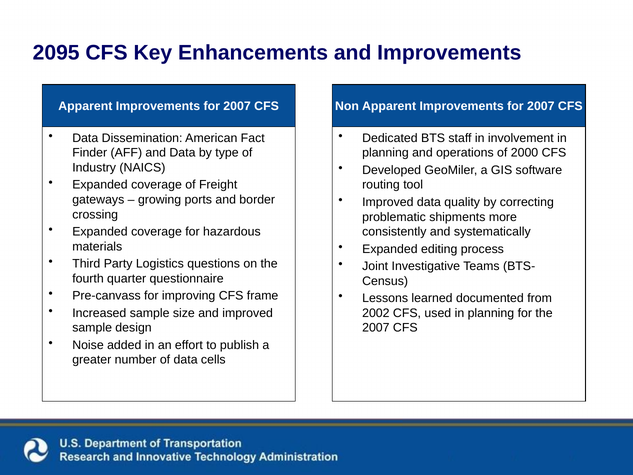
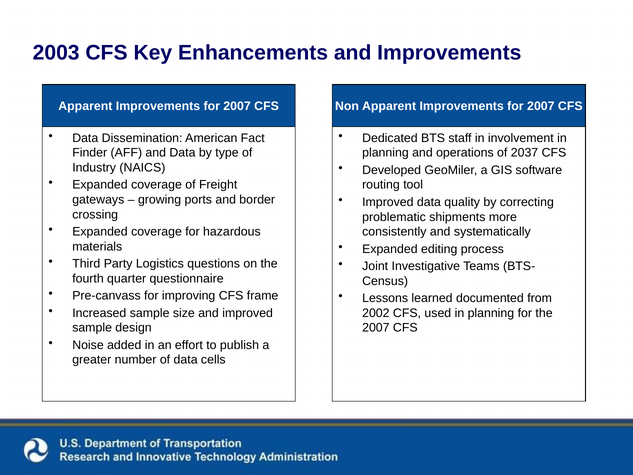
2095: 2095 -> 2003 (56, 53)
2000: 2000 -> 2037 (524, 153)
